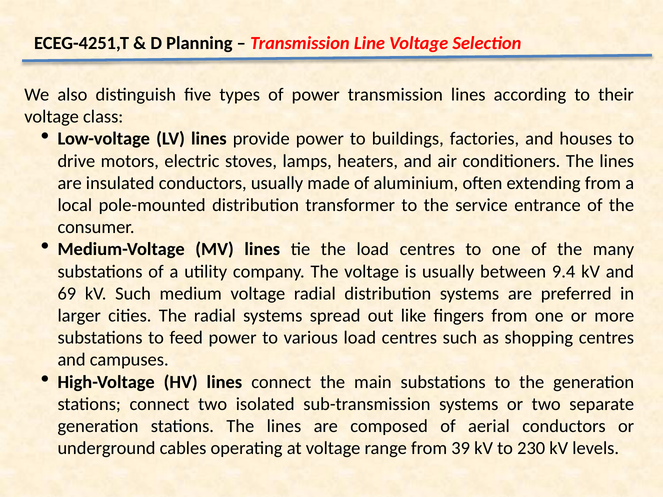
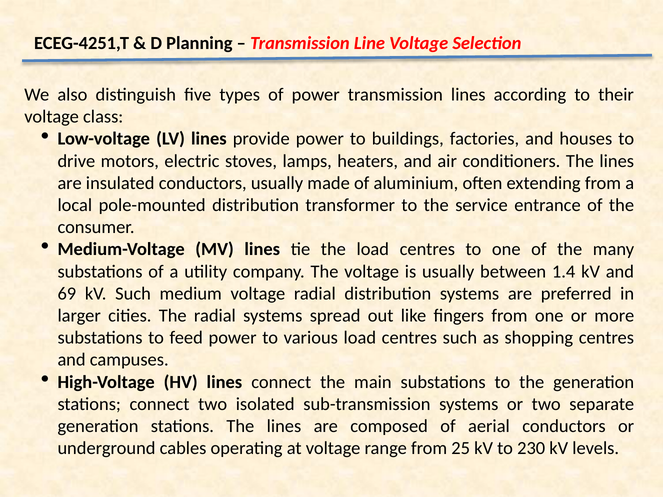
9.4: 9.4 -> 1.4 (564, 272)
39: 39 -> 25 (461, 448)
